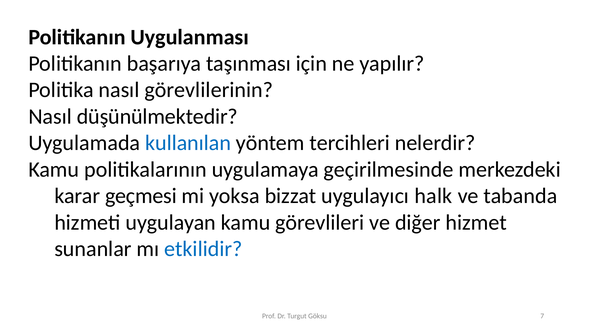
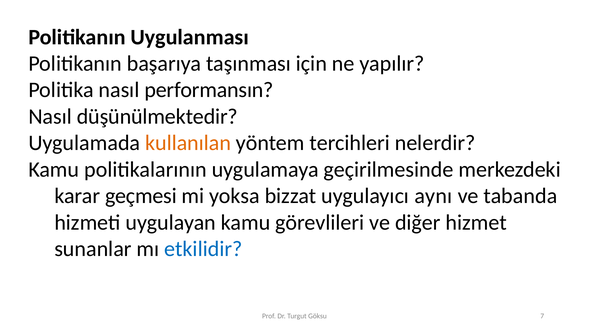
görevlilerinin: görevlilerinin -> performansın (209, 90)
kullanılan colour: blue -> orange (188, 143)
halk: halk -> aynı (433, 196)
